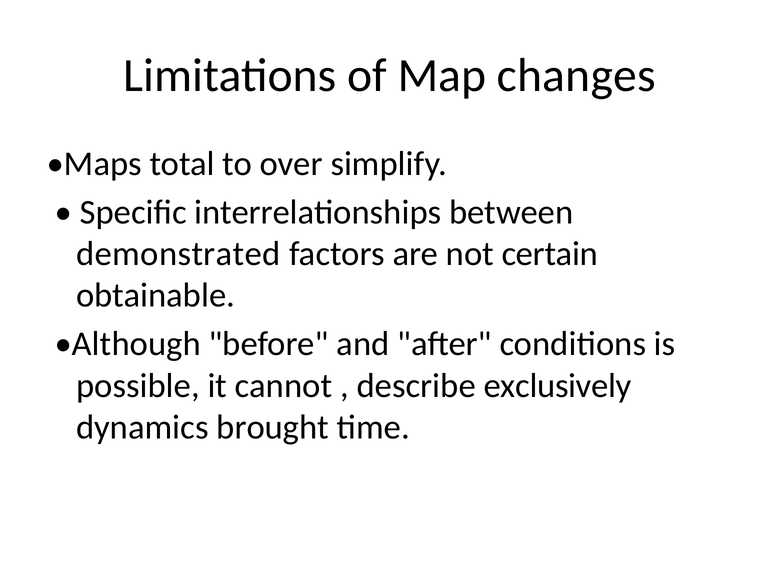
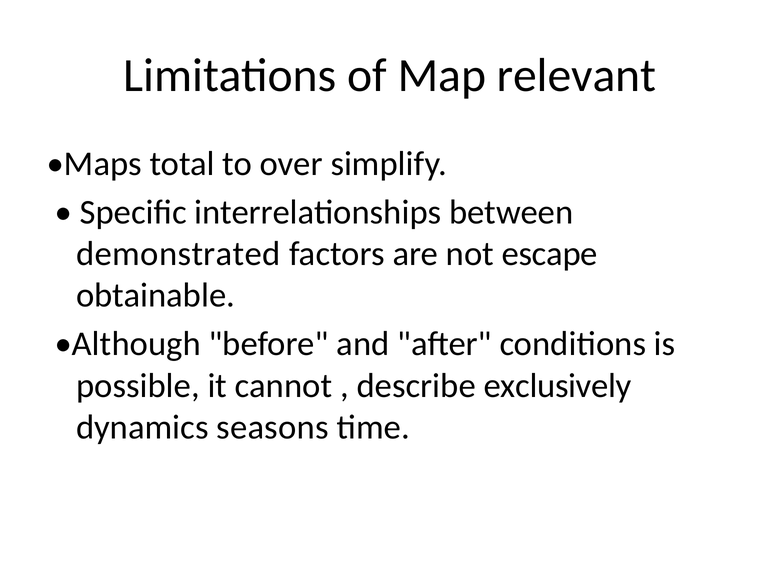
changes: changes -> relevant (577, 76)
certain: certain -> escape (550, 254)
brought: brought -> seasons (273, 427)
